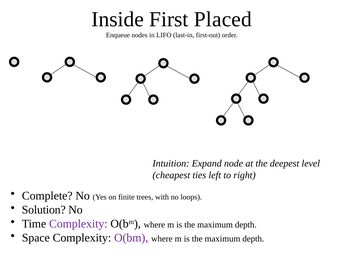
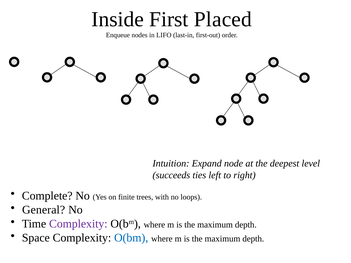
cheapest: cheapest -> succeeds (171, 175)
Solution: Solution -> General (44, 210)
O(bm colour: purple -> blue (131, 238)
